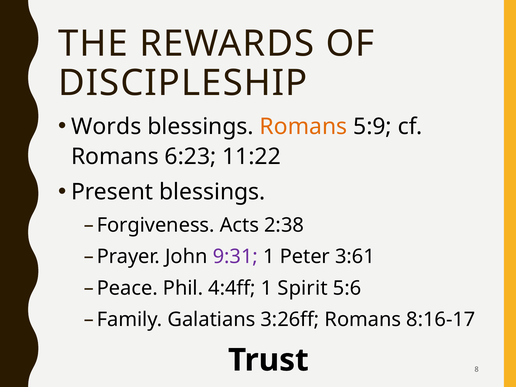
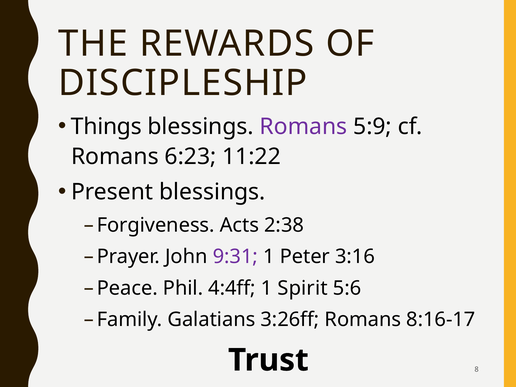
Words: Words -> Things (106, 126)
Romans colour: orange -> purple (303, 126)
3:61: 3:61 -> 3:16 (355, 257)
